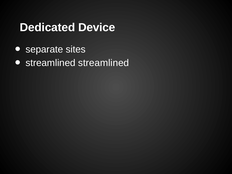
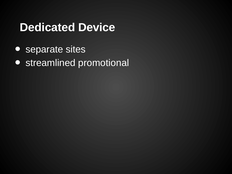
streamlined streamlined: streamlined -> promotional (104, 63)
